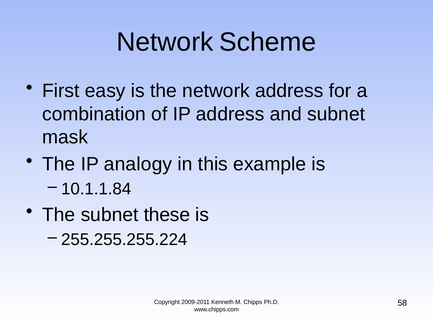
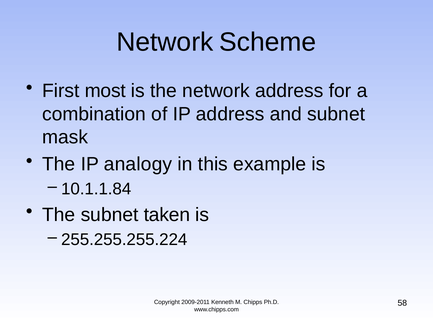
easy: easy -> most (105, 91)
these: these -> taken (167, 215)
